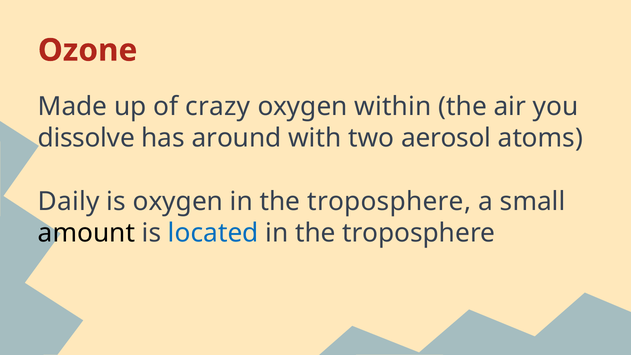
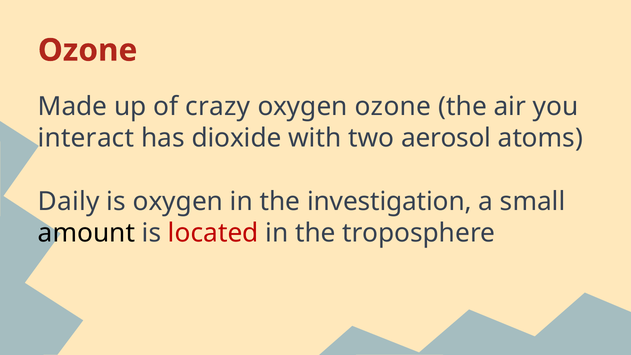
oxygen within: within -> ozone (393, 107)
dissolve: dissolve -> interact (86, 138)
around: around -> dioxide (237, 138)
troposphere: troposphere -> investigation (389, 201)
located colour: blue -> red (213, 233)
